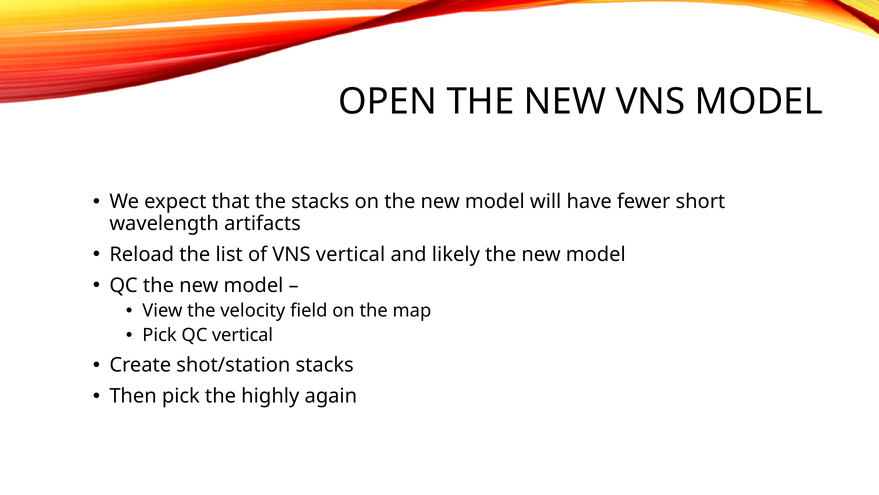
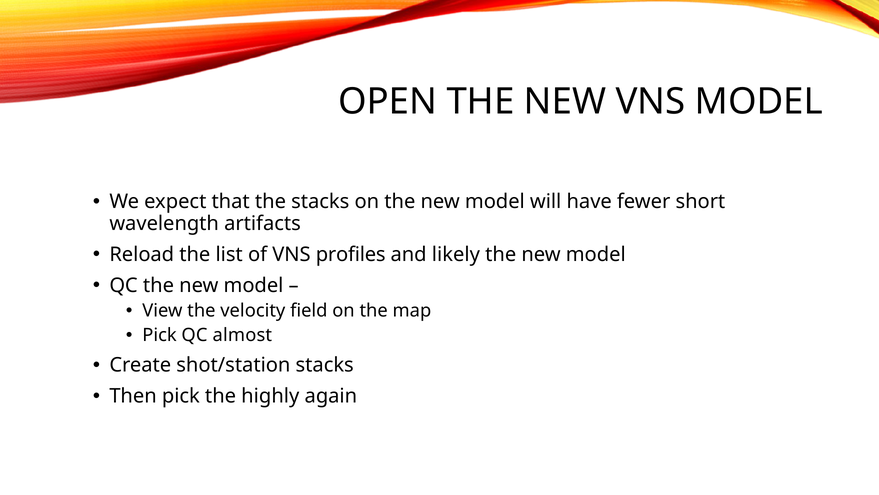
VNS vertical: vertical -> profiles (351, 254)
QC vertical: vertical -> almost (242, 335)
